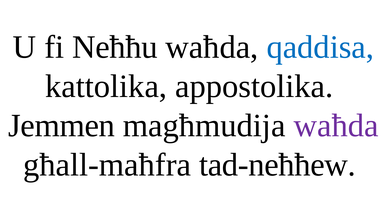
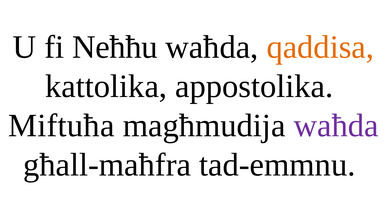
qaddisa colour: blue -> orange (320, 47)
Jemmen: Jemmen -> Miftuħa (61, 125)
tad-neħħew: tad-neħħew -> tad-emmnu (277, 164)
